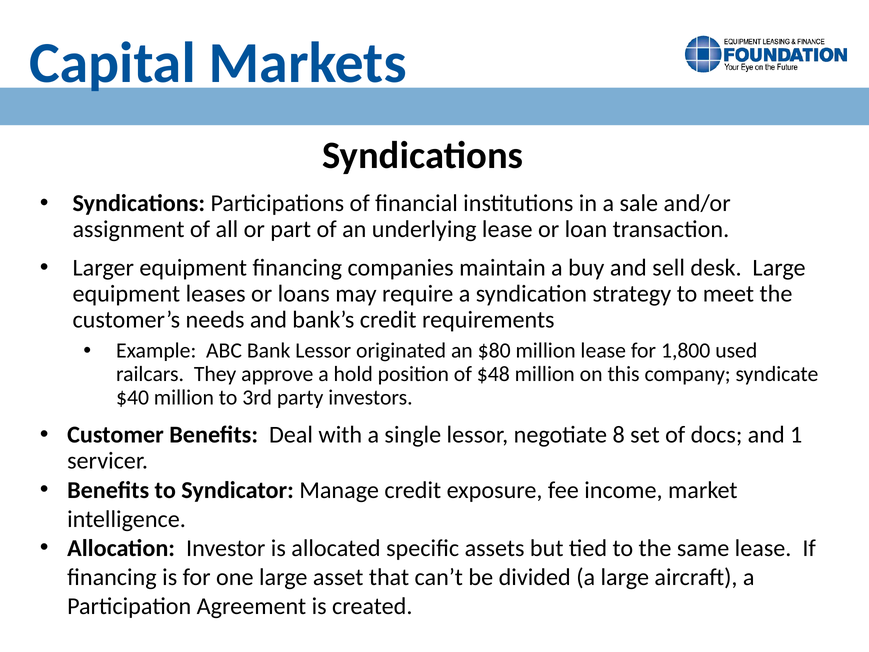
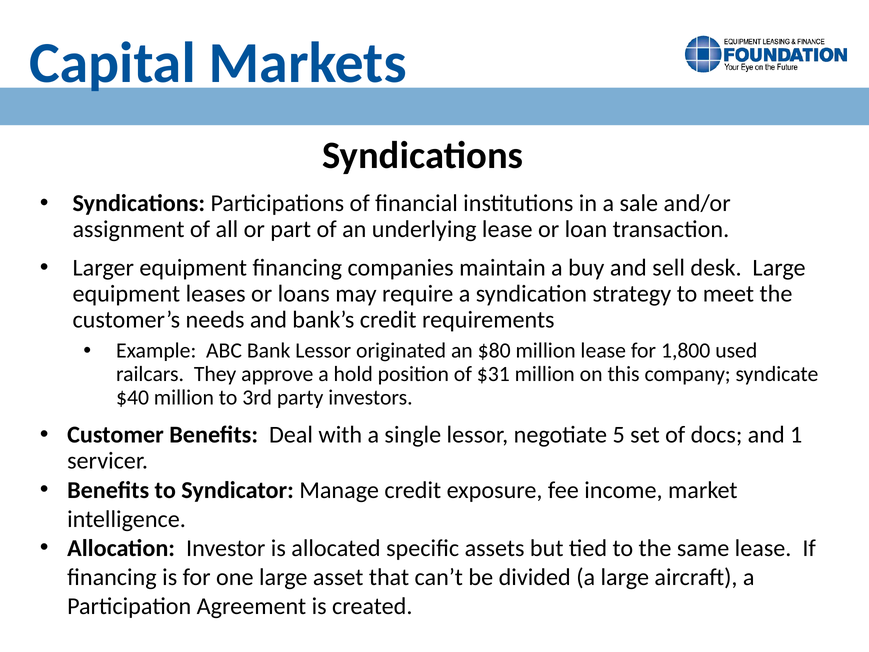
$48: $48 -> $31 (493, 374)
8: 8 -> 5 (619, 434)
